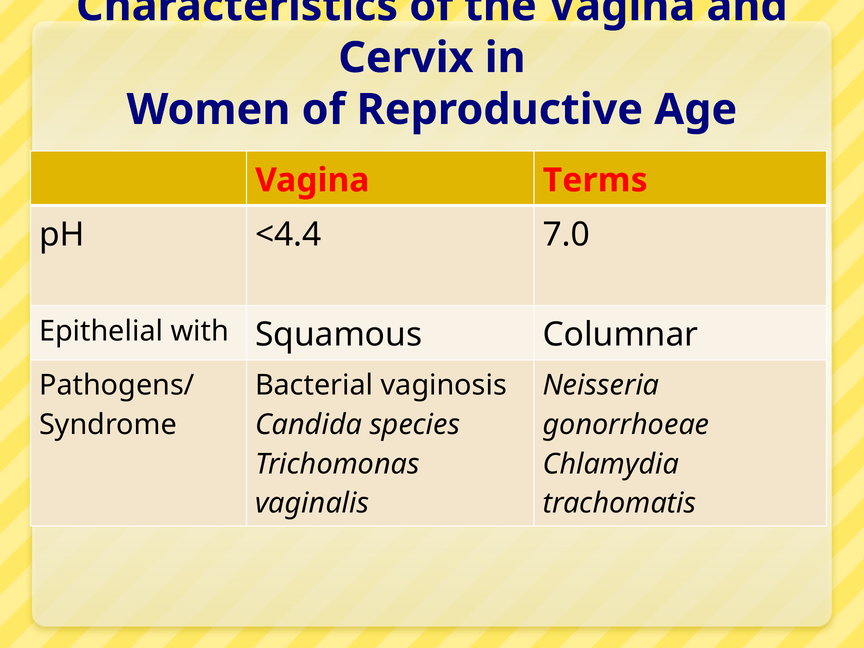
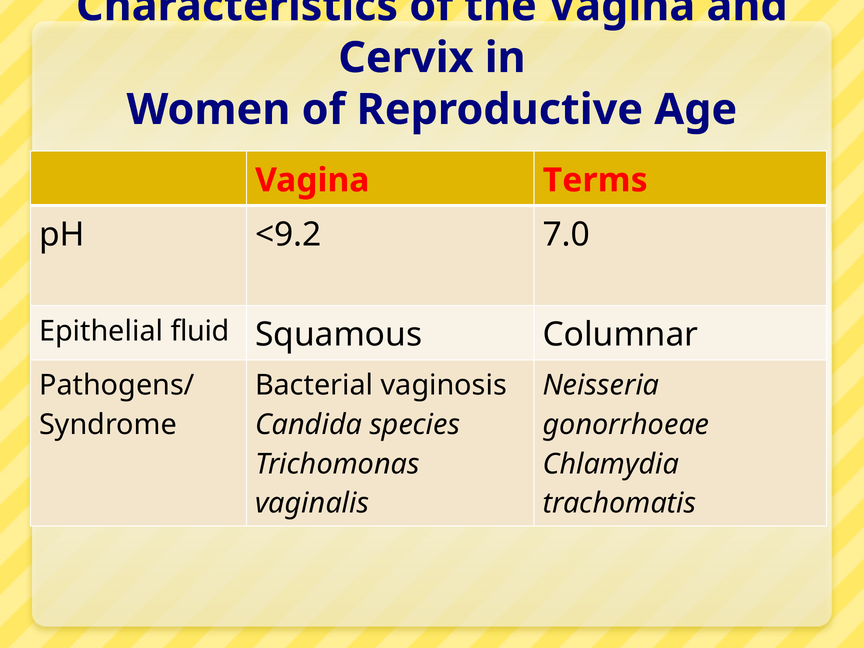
<4.4: <4.4 -> <9.2 (288, 235)
with: with -> fluid (200, 331)
